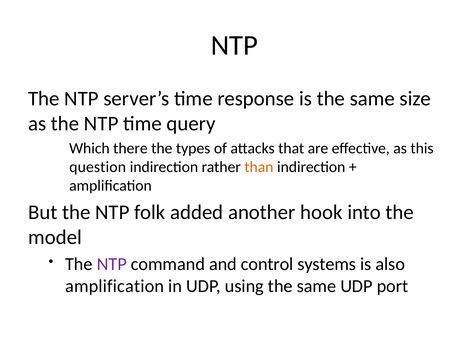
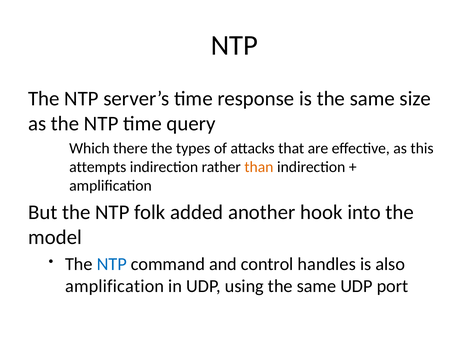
question: question -> attempts (98, 167)
NTP colour: purple -> blue (112, 264)
systems: systems -> handles (327, 264)
